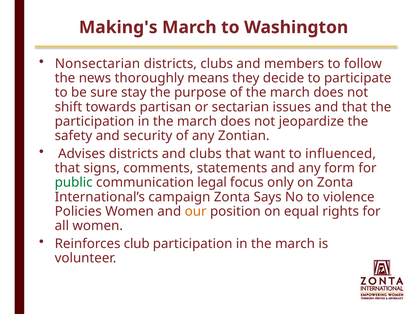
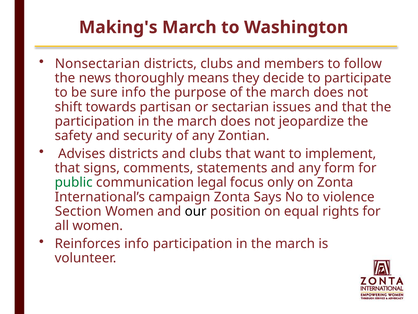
sure stay: stay -> info (134, 92)
influenced: influenced -> implement (341, 153)
Policies: Policies -> Section (78, 211)
our colour: orange -> black (196, 211)
Reinforces club: club -> info (137, 243)
